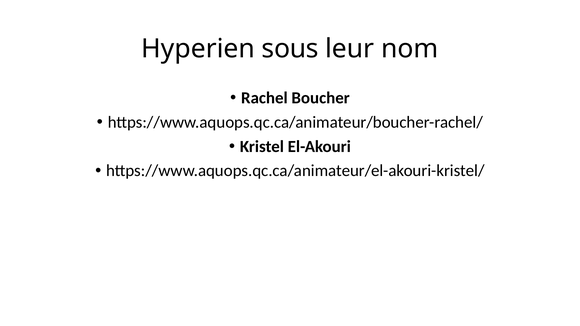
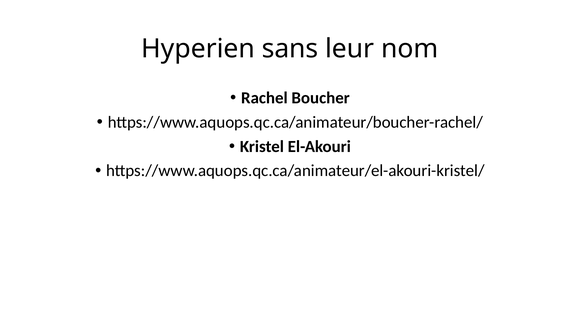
sous: sous -> sans (290, 49)
